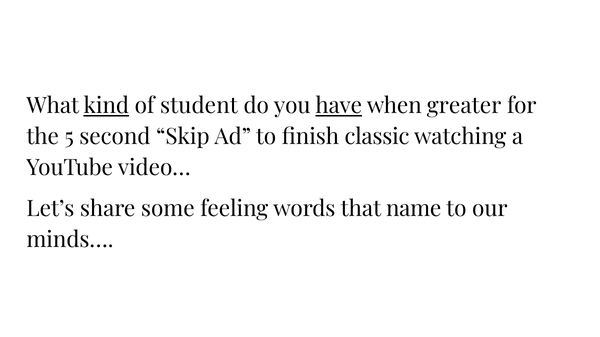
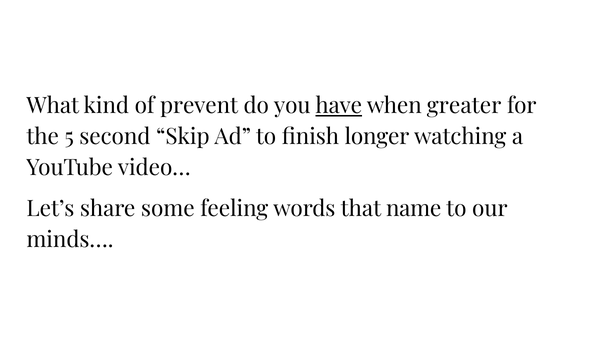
kind underline: present -> none (106, 106)
student: student -> prevent (199, 106)
classic: classic -> longer (377, 137)
